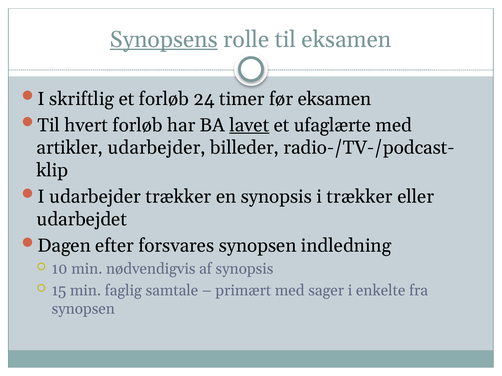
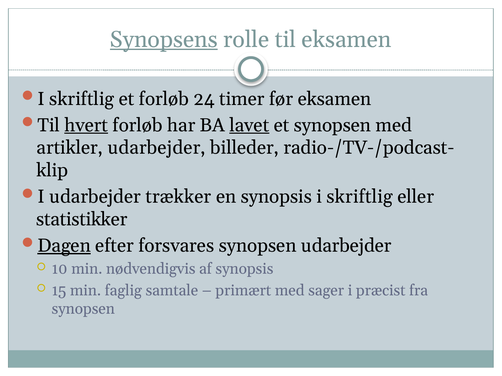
hvert underline: none -> present (86, 125)
et ufaglærte: ufaglærte -> synopsen (332, 125)
synopsis i trækker: trækker -> skriftlig (360, 197)
udarbejdet: udarbejdet -> statistikker (82, 220)
Dagen underline: none -> present (64, 246)
synopsen indledning: indledning -> udarbejder (346, 246)
enkelte: enkelte -> præcist (381, 291)
